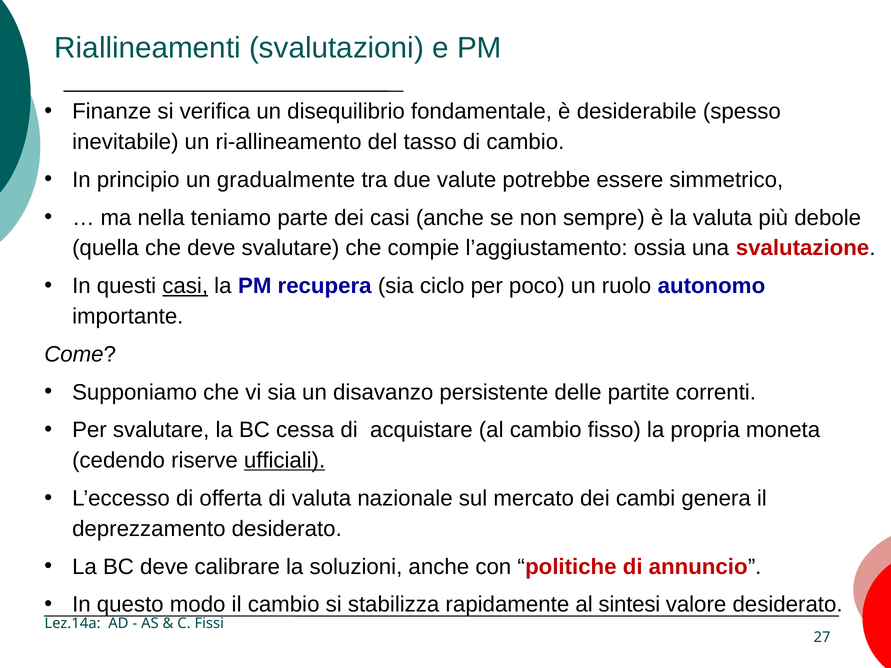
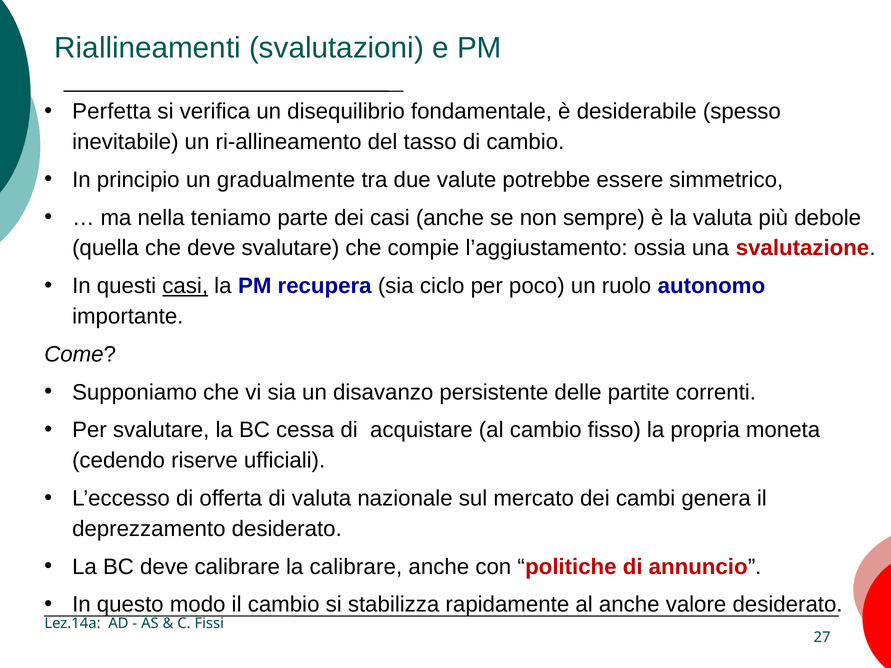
Finanze: Finanze -> Perfetta (112, 112)
ufficiali underline: present -> none (285, 461)
la soluzioni: soluzioni -> calibrare (356, 567)
al sintesi: sintesi -> anche (629, 605)
